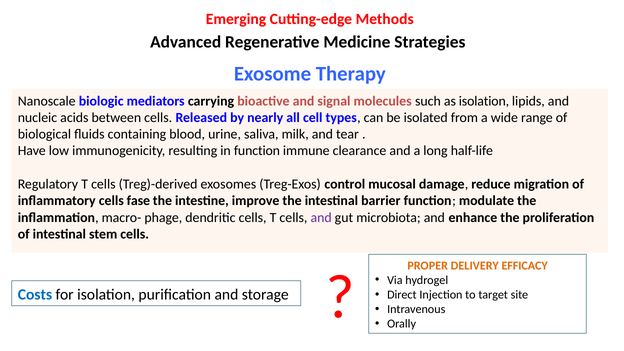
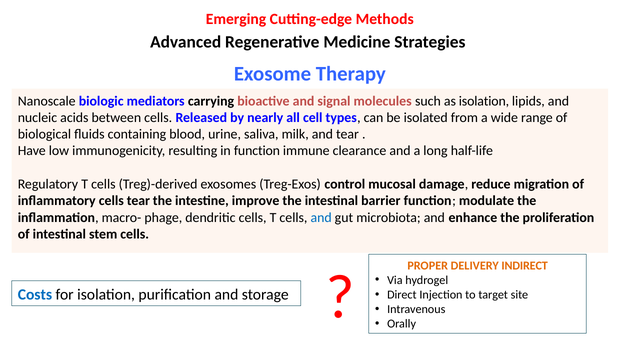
cells fase: fase -> tear (138, 201)
and colour: purple -> blue (321, 217)
EFFICACY: EFFICACY -> INDIRECT (525, 266)
